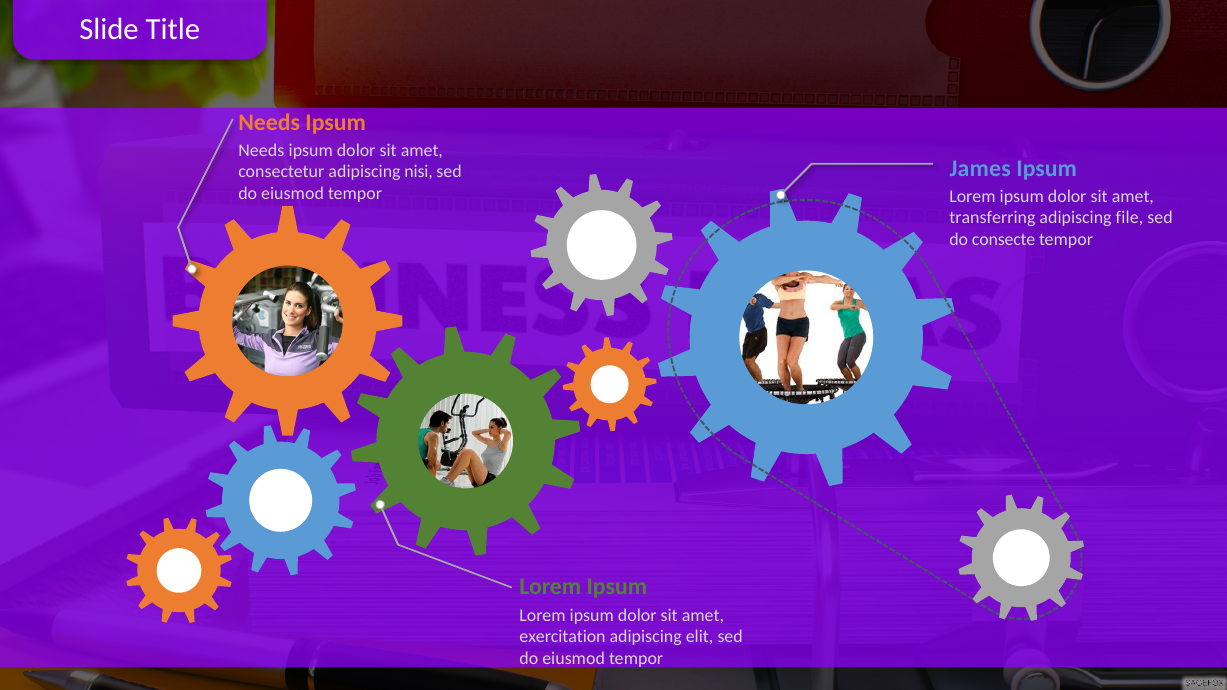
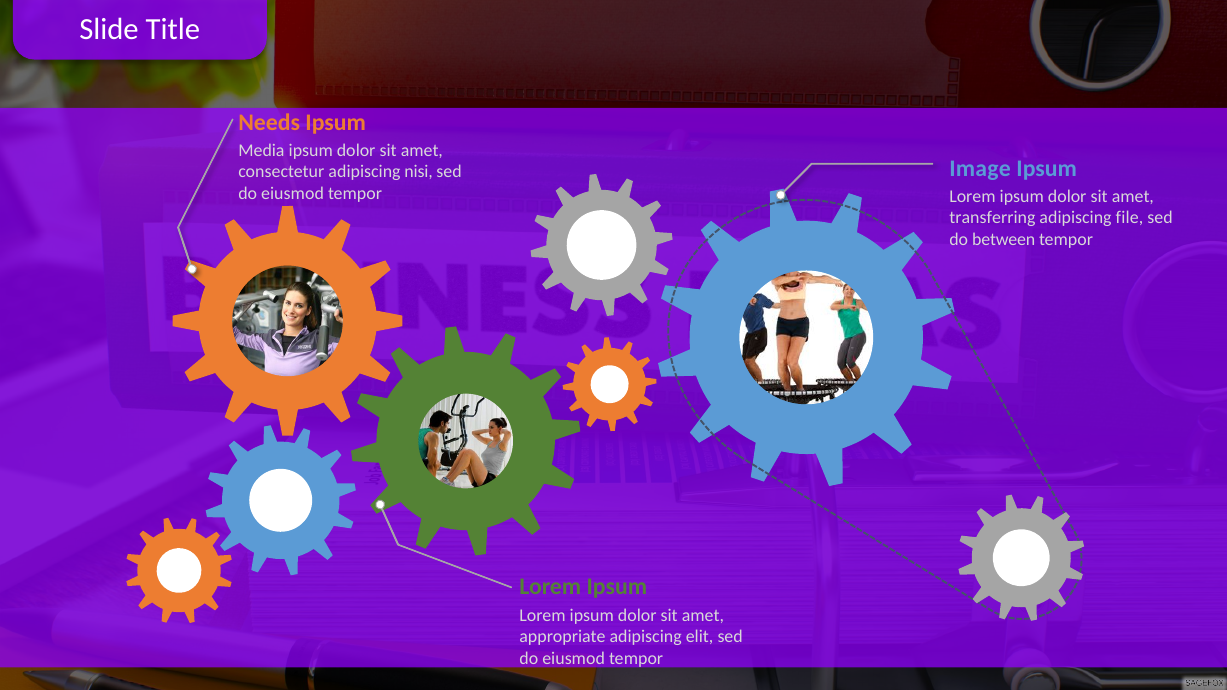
Needs: Needs -> Media (261, 151)
James: James -> Image (980, 168)
consecte: consecte -> between (1004, 239)
exercitation: exercitation -> appropriate (562, 637)
